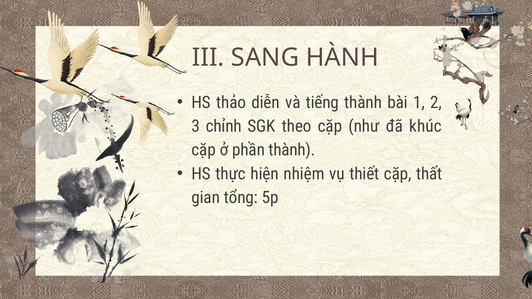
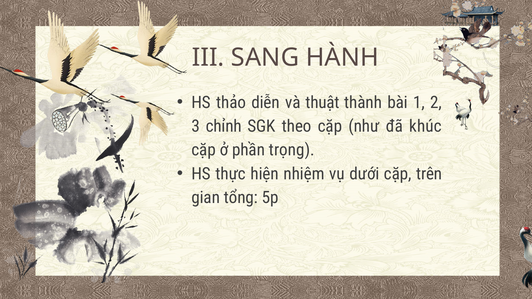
tiếng: tiếng -> thuật (322, 103)
phần thành: thành -> trọng (292, 150)
thiết: thiết -> dưới (364, 174)
thất: thất -> trên (429, 174)
